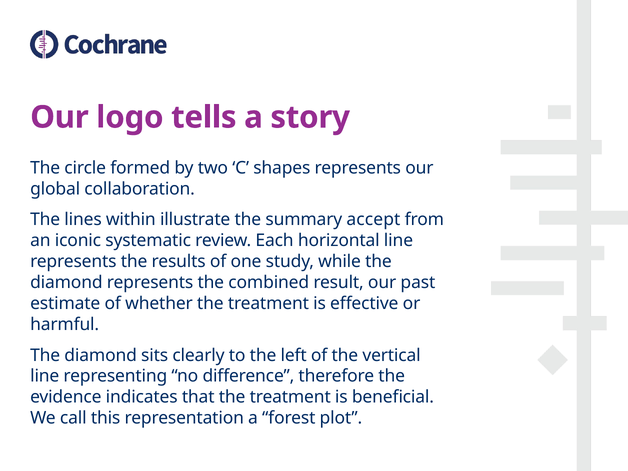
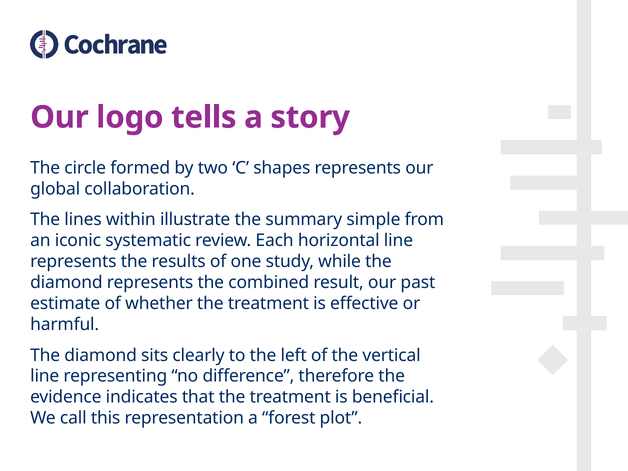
accept: accept -> simple (373, 220)
